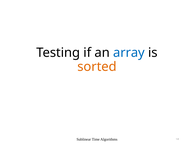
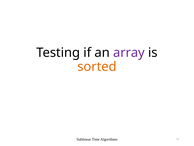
array colour: blue -> purple (129, 52)
